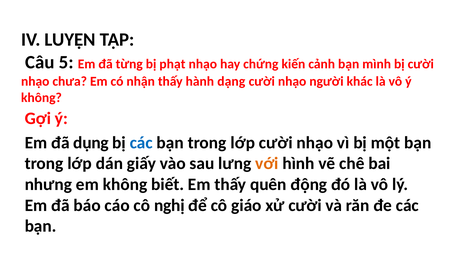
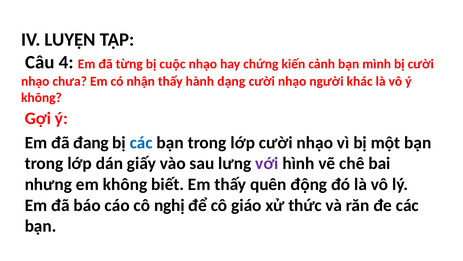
5: 5 -> 4 (66, 62)
phạt: phạt -> cuộc (172, 64)
dụng: dụng -> đang (91, 142)
với colour: orange -> purple (267, 163)
xử cười: cười -> thức (305, 205)
